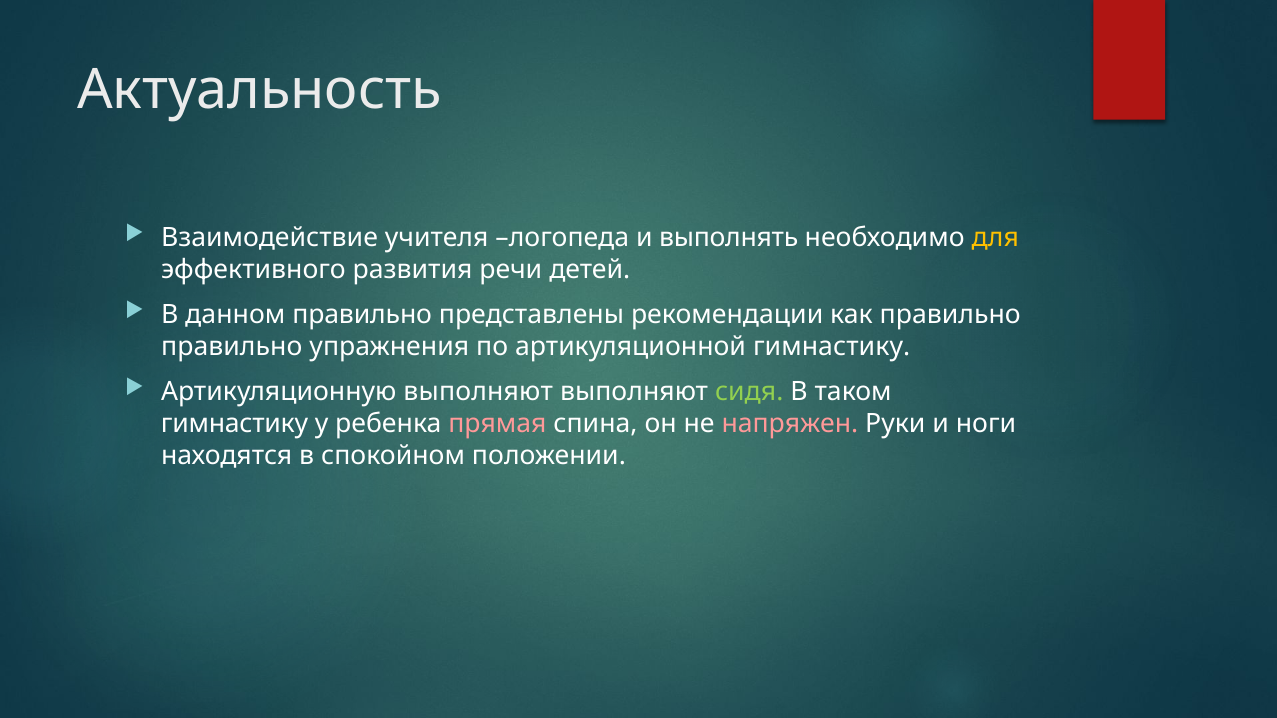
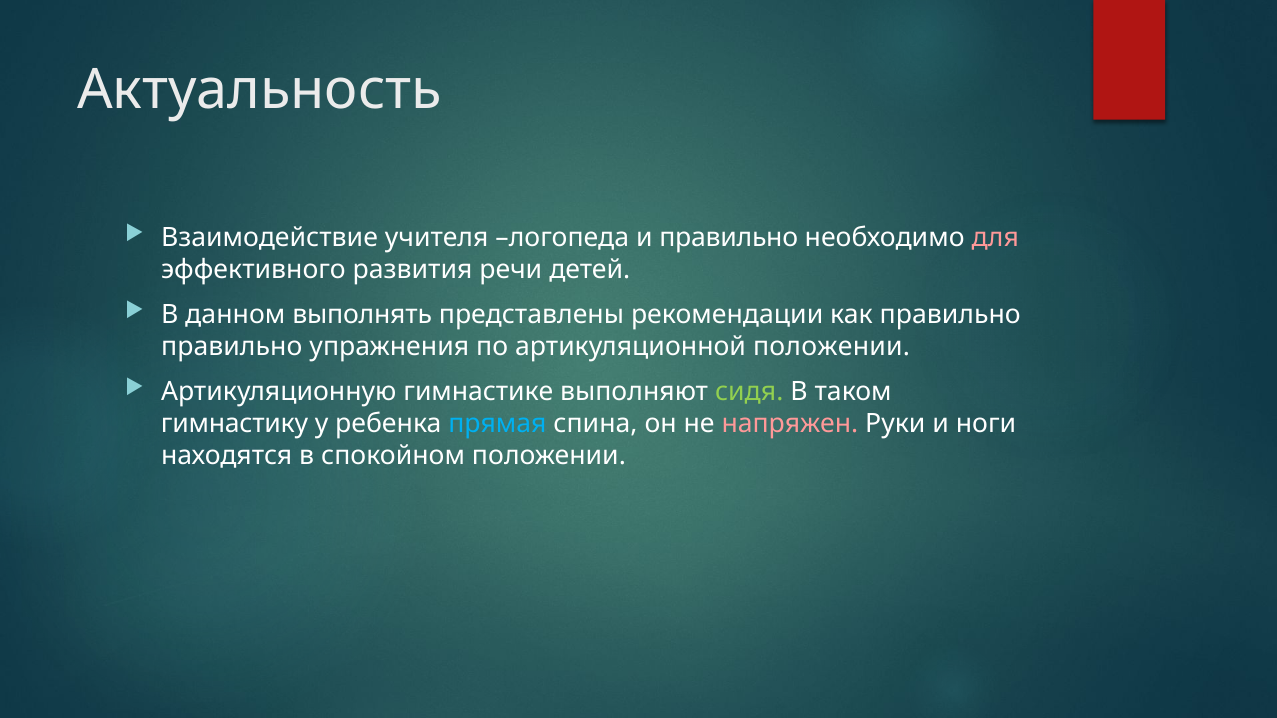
и выполнять: выполнять -> правильно (729, 238)
для colour: yellow -> pink (995, 238)
данном правильно: правильно -> выполнять (362, 315)
артикуляционной гимнастику: гимнастику -> положении (832, 347)
Артикуляционную выполняют: выполняют -> гимнастике (478, 392)
прямая colour: pink -> light blue (497, 424)
